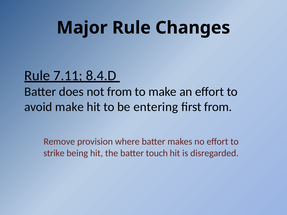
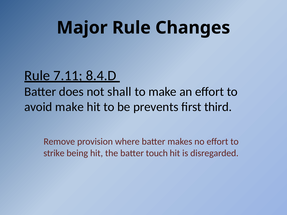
not from: from -> shall (119, 92)
entering: entering -> prevents (156, 107)
first from: from -> third (218, 107)
